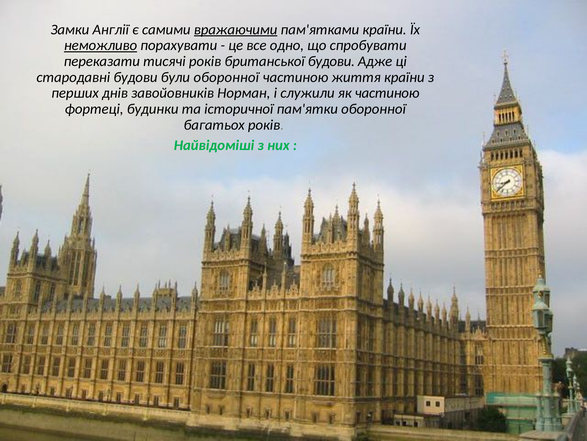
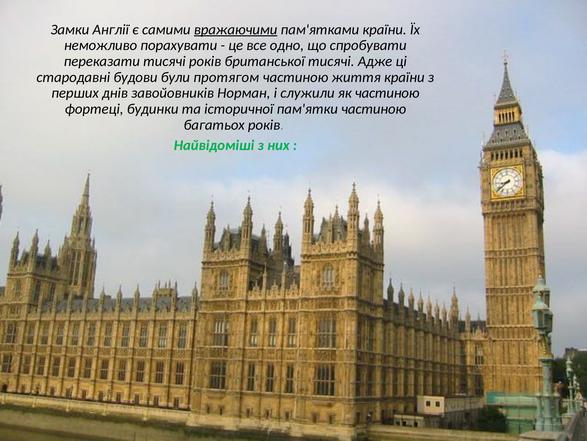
неможливо underline: present -> none (101, 45)
британської будови: будови -> тисячі (331, 61)
були оборонної: оборонної -> протягом (226, 77)
пам'ятки оборонної: оборонної -> частиною (374, 109)
